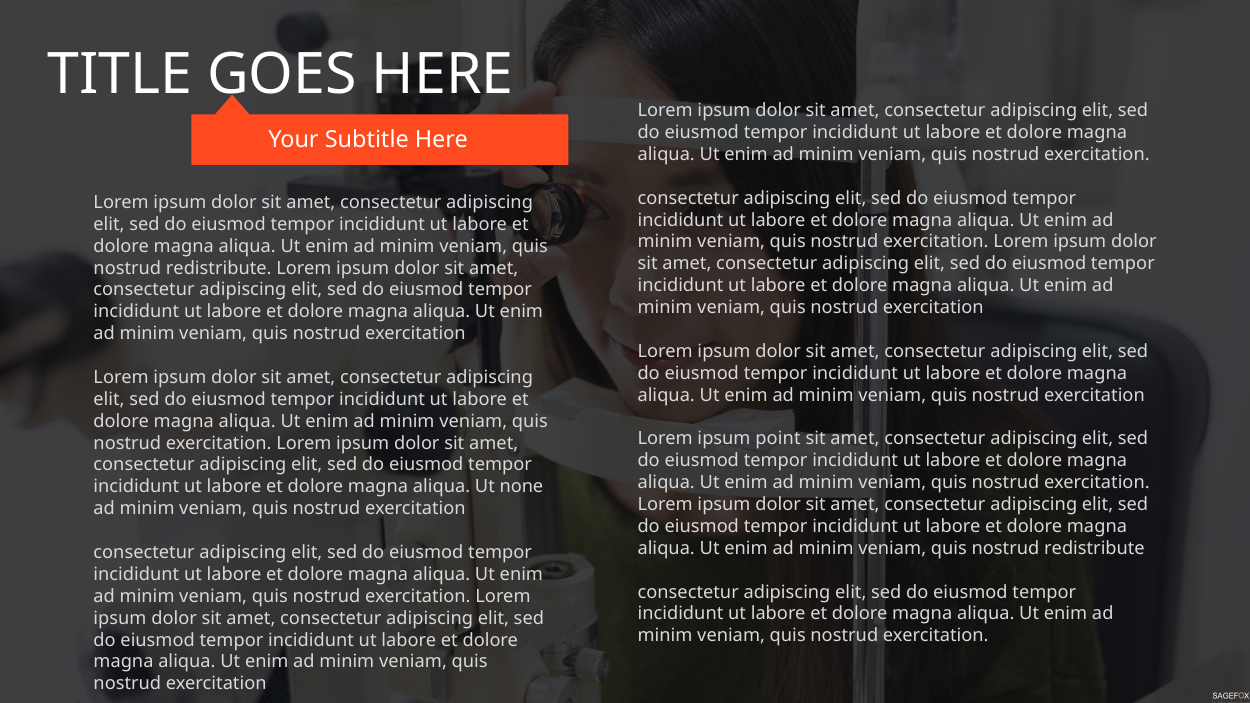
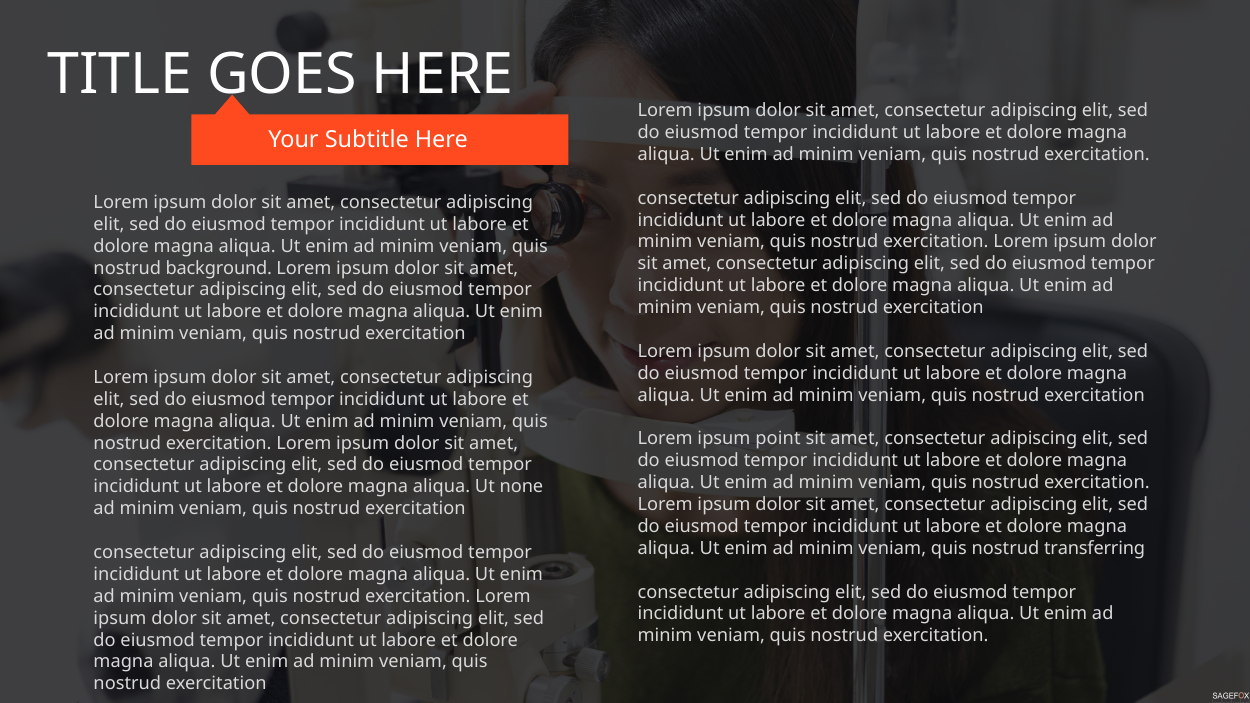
redistribute: redistribute -> background (219, 268)
redistribute: redistribute -> transferring (1095, 548)
